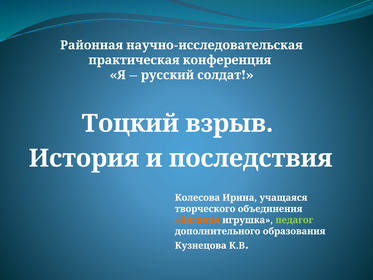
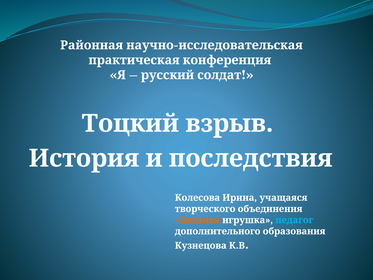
педагог colour: light green -> light blue (294, 220)
